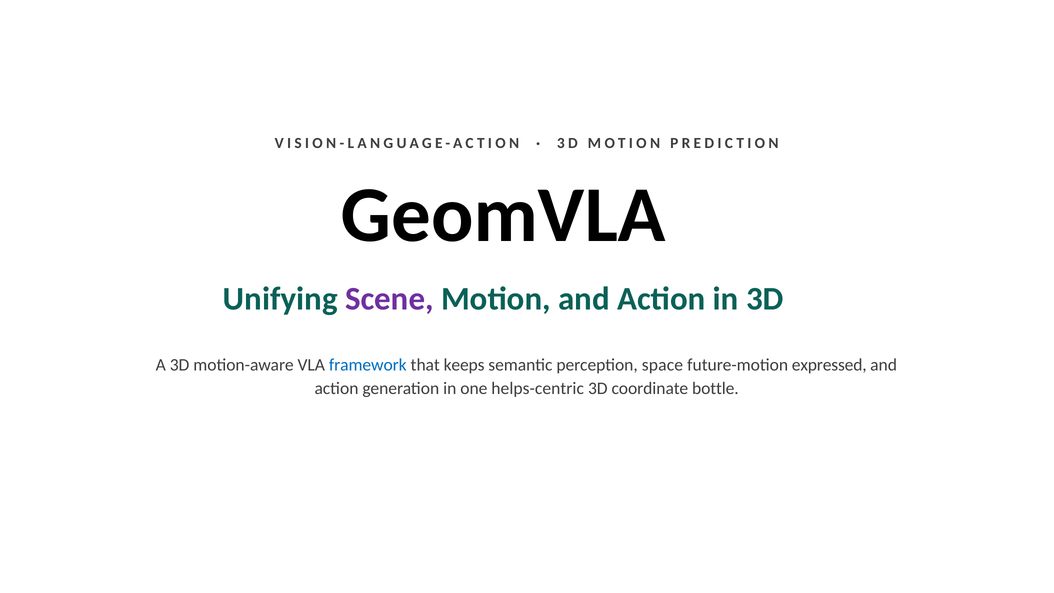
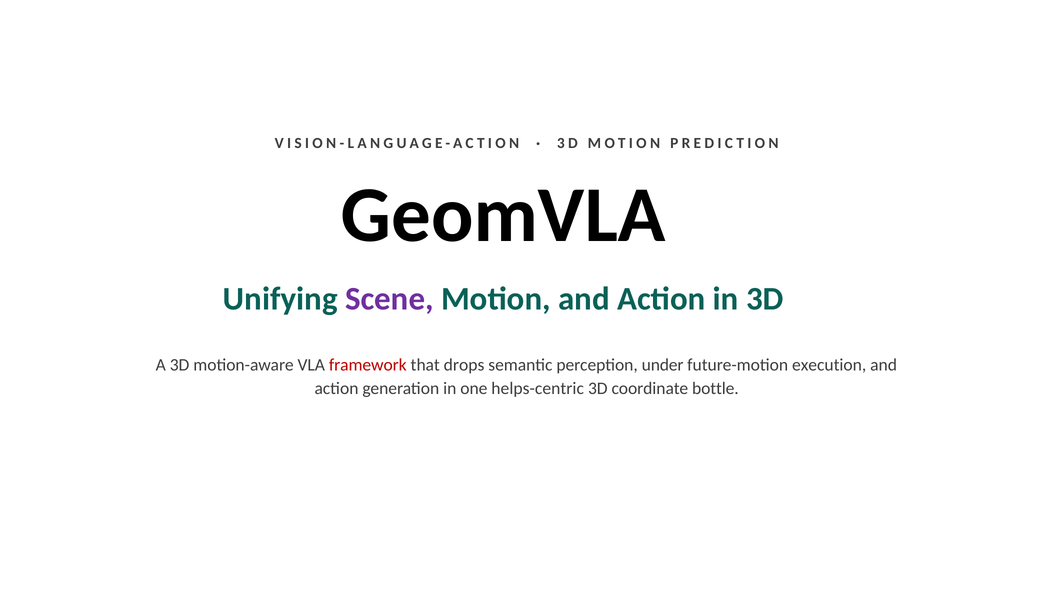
framework colour: blue -> red (368, 365)
keeps: keeps -> drops (464, 365)
space: space -> under (663, 365)
expressed: expressed -> execution (829, 365)
